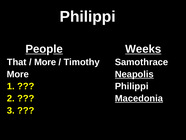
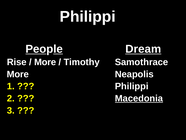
Weeks: Weeks -> Dream (143, 49)
That: That -> Rise (17, 62)
Neapolis underline: present -> none (134, 74)
